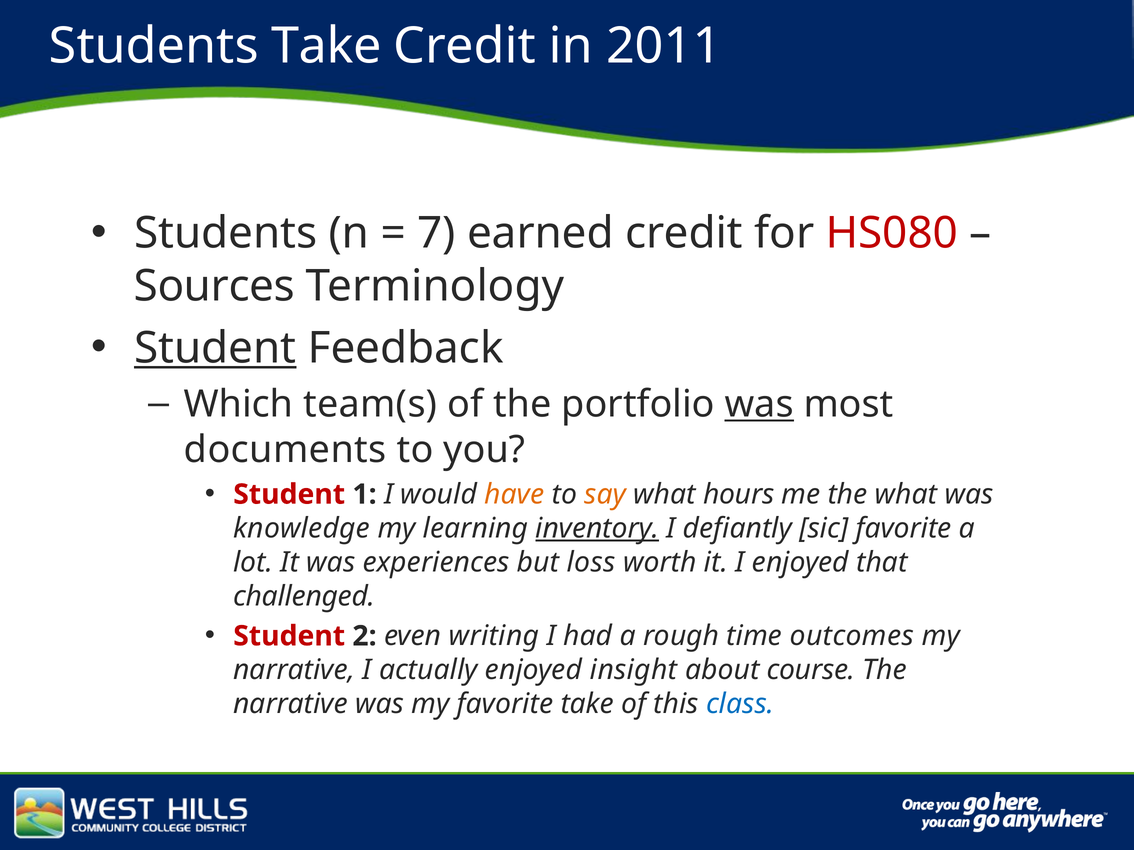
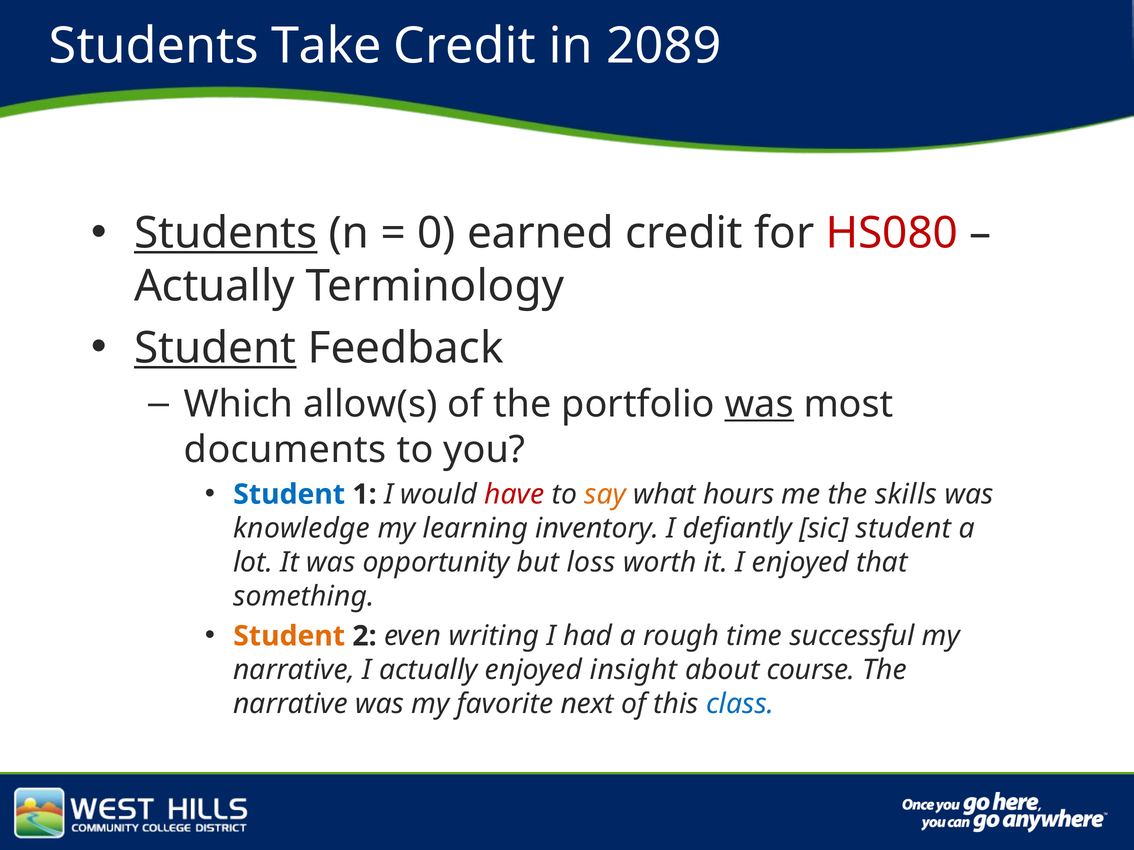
2011: 2011 -> 2089 (664, 46)
Students underline: none -> present (226, 234)
7: 7 -> 0 (436, 234)
Sources: Sources -> Actually (214, 287)
team(s: team(s -> allow(s (370, 405)
Student colour: red -> blue (289, 495)
have colour: orange -> red (514, 495)
the what: what -> skills (906, 495)
inventory underline: present -> none (597, 529)
sic favorite: favorite -> student (903, 529)
experiences: experiences -> opportunity (436, 563)
challenged: challenged -> something (304, 597)
Student colour: red -> orange (289, 636)
outcomes: outcomes -> successful (852, 636)
favorite take: take -> next (587, 704)
